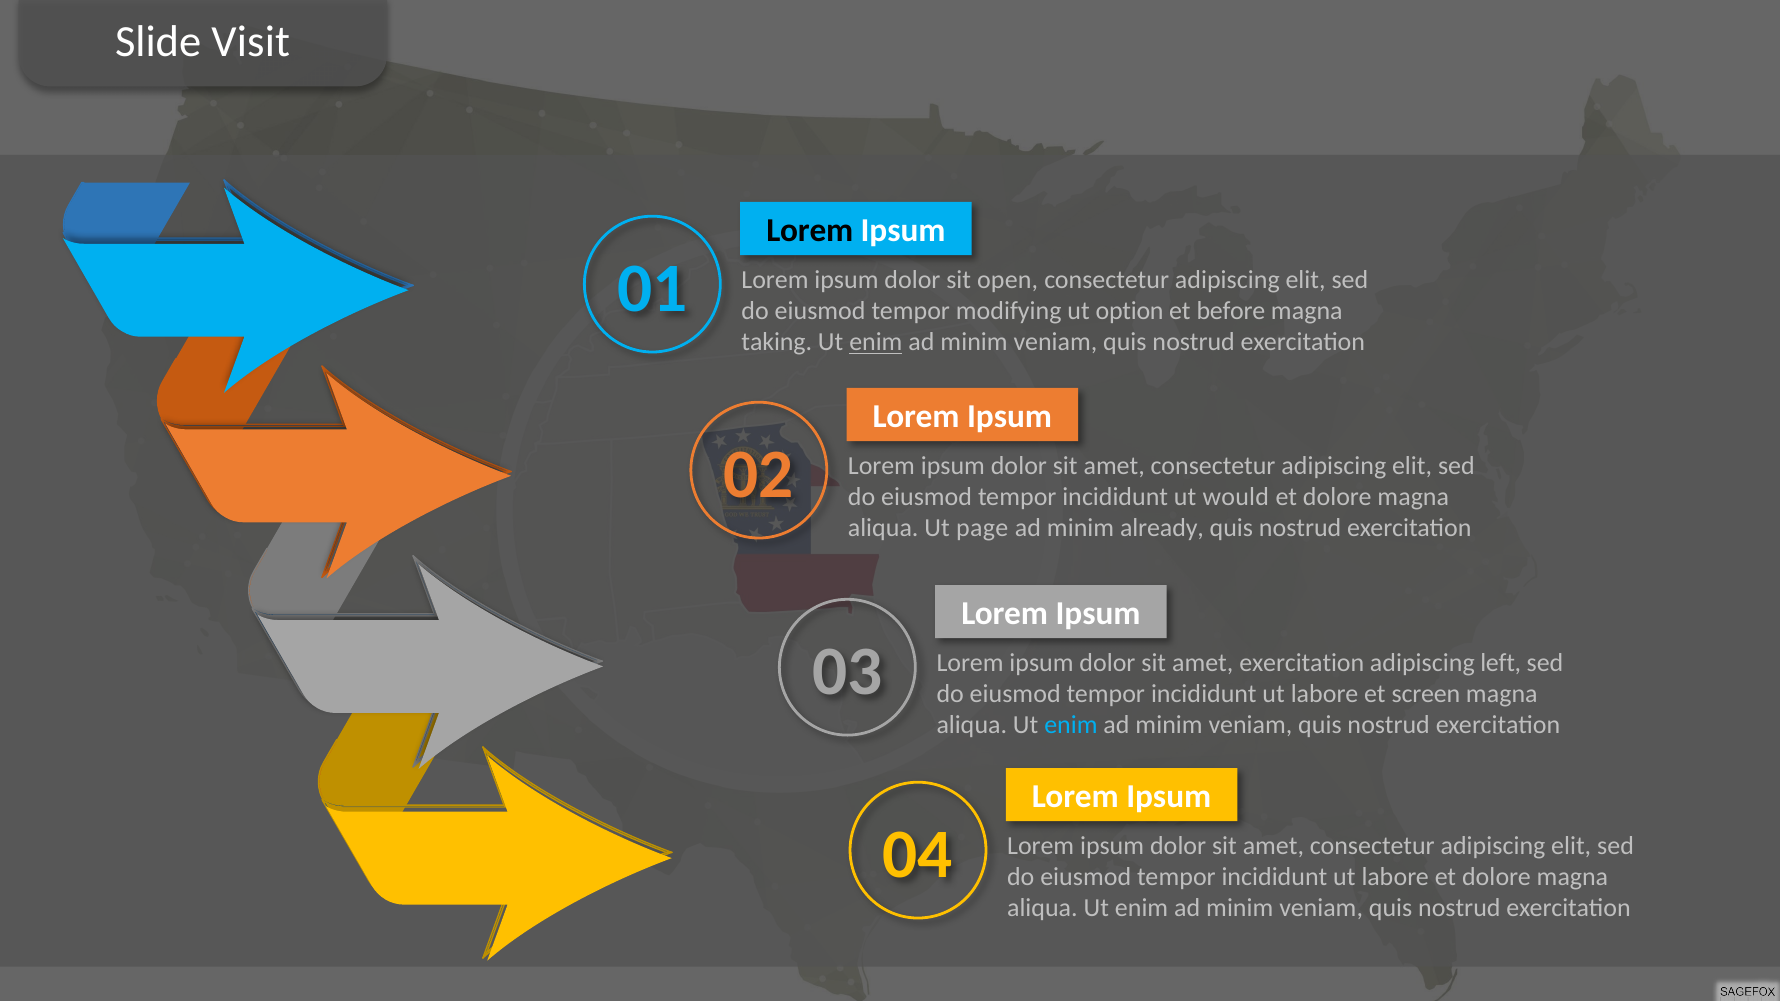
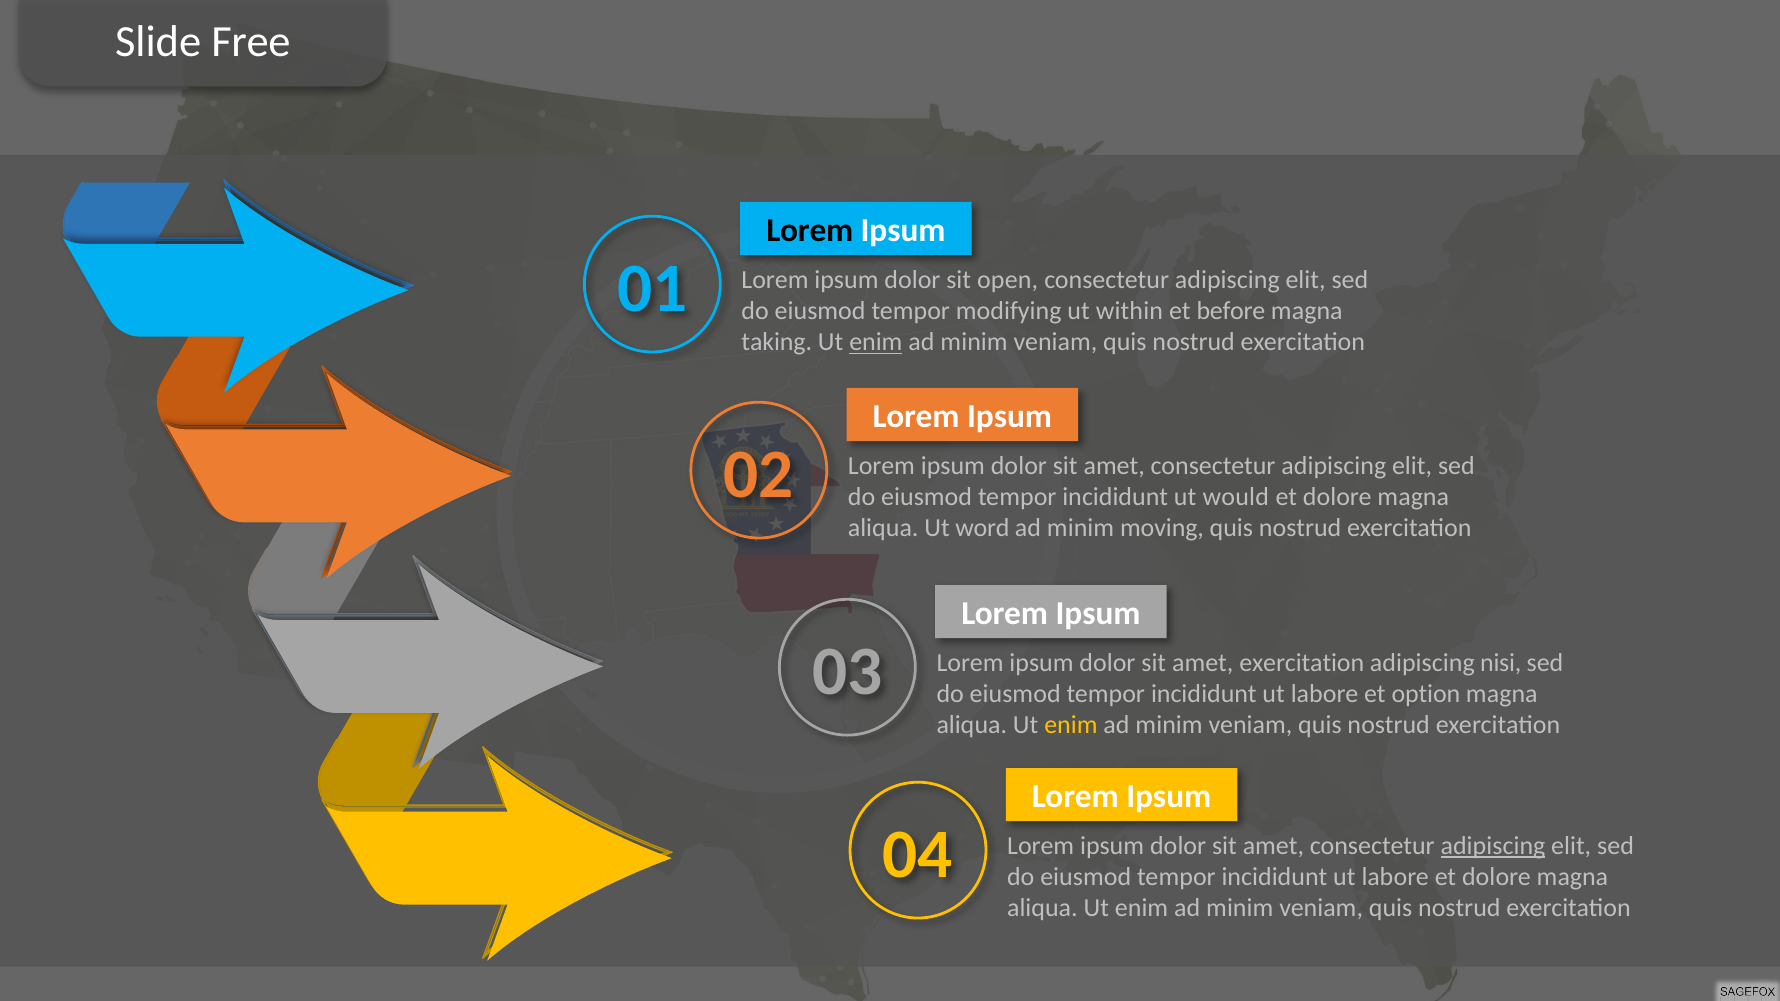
Visit: Visit -> Free (251, 42)
option: option -> within (1129, 311)
page: page -> word (982, 528)
already: already -> moving (1162, 528)
left: left -> nisi (1501, 663)
screen: screen -> option (1426, 694)
enim colour: light blue -> yellow (1071, 726)
adipiscing underline: none -> present (1493, 846)
